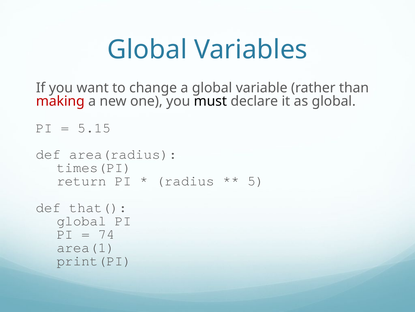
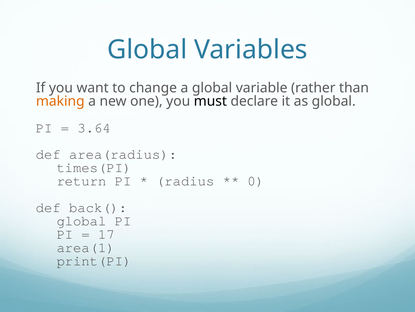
making colour: red -> orange (60, 101)
5.15: 5.15 -> 3.64 (94, 127)
5: 5 -> 0 (256, 181)
that(: that( -> back( (98, 207)
74: 74 -> 17 (106, 234)
